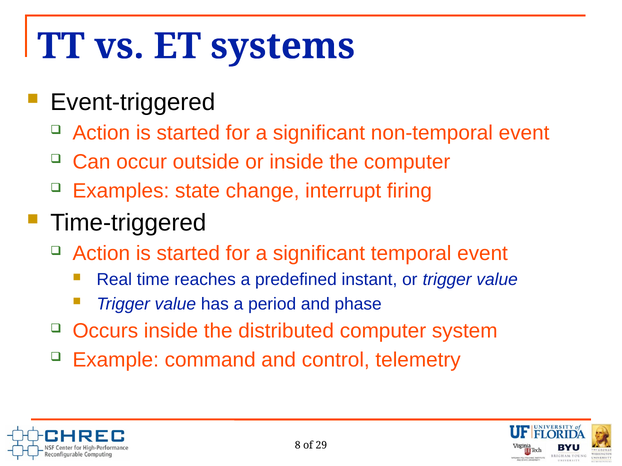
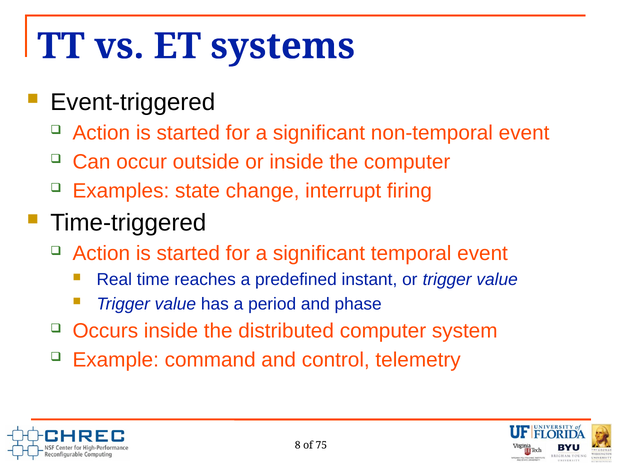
29: 29 -> 75 (321, 446)
